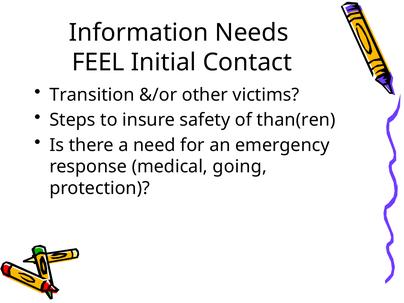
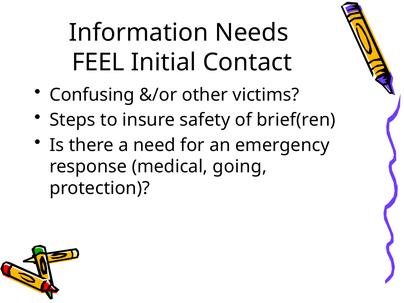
Transition: Transition -> Confusing (92, 95)
than(ren: than(ren -> brief(ren (296, 120)
